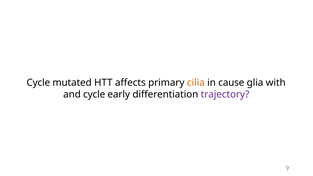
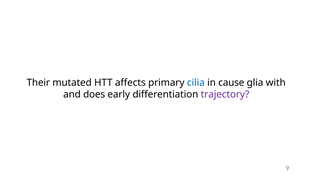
Cycle: Cycle -> Their (38, 83)
cilia colour: orange -> blue (196, 83)
and cycle: cycle -> does (94, 94)
